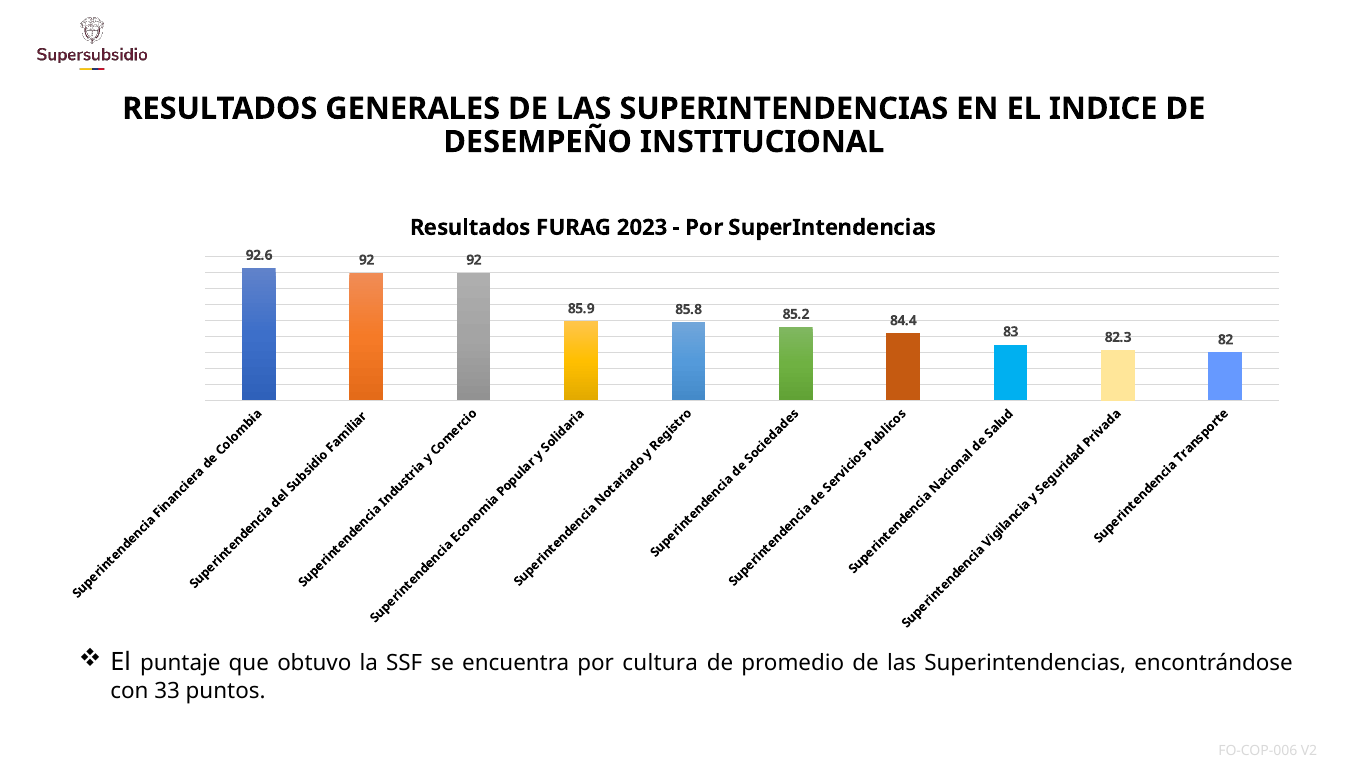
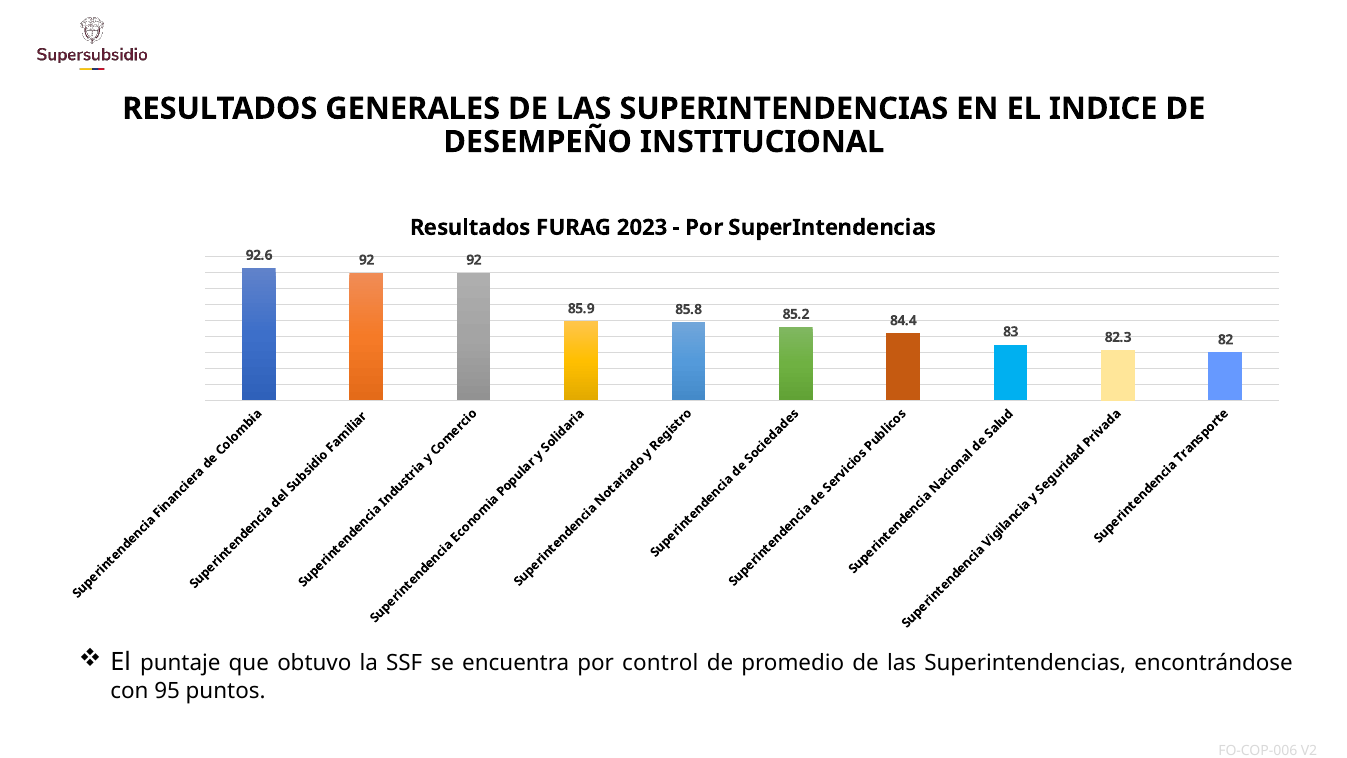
cultura: cultura -> control (660, 663)
33: 33 -> 95 (167, 690)
